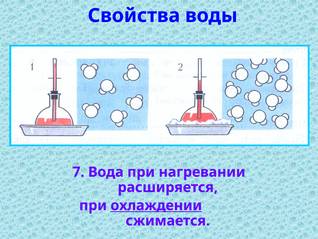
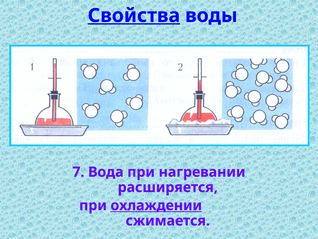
Свойства underline: none -> present (134, 16)
